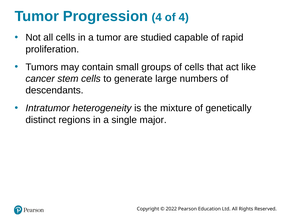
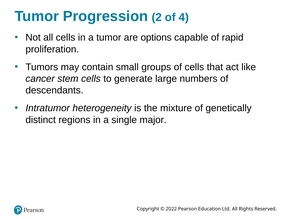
Progression 4: 4 -> 2 (157, 17)
studied: studied -> options (156, 38)
